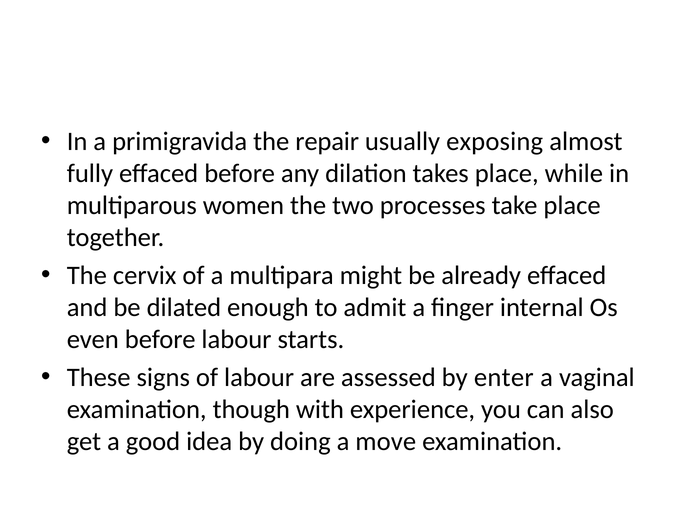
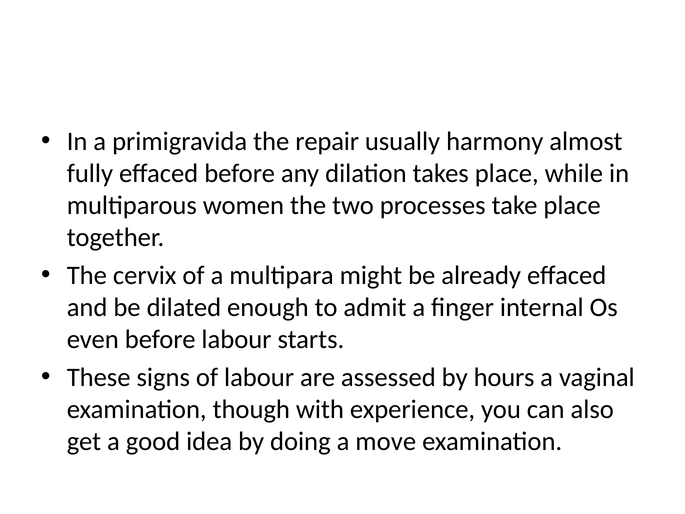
exposing: exposing -> harmony (495, 141)
enter: enter -> hours (504, 377)
